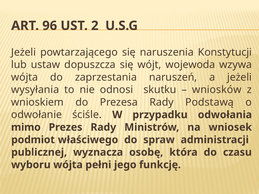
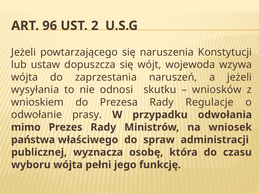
Podstawą: Podstawą -> Regulacje (210, 102)
ściśle: ściśle -> prasy (87, 115)
podmiot: podmiot -> państwa (33, 140)
